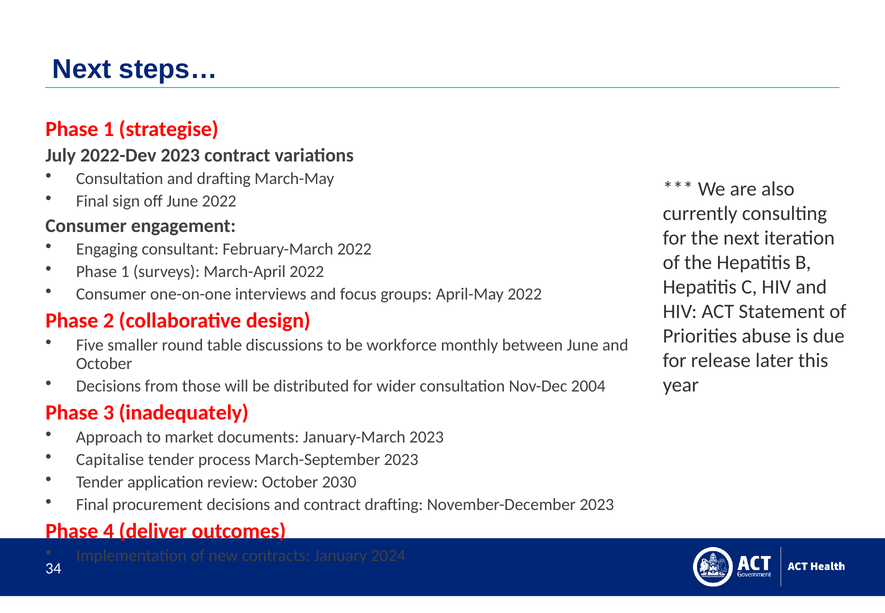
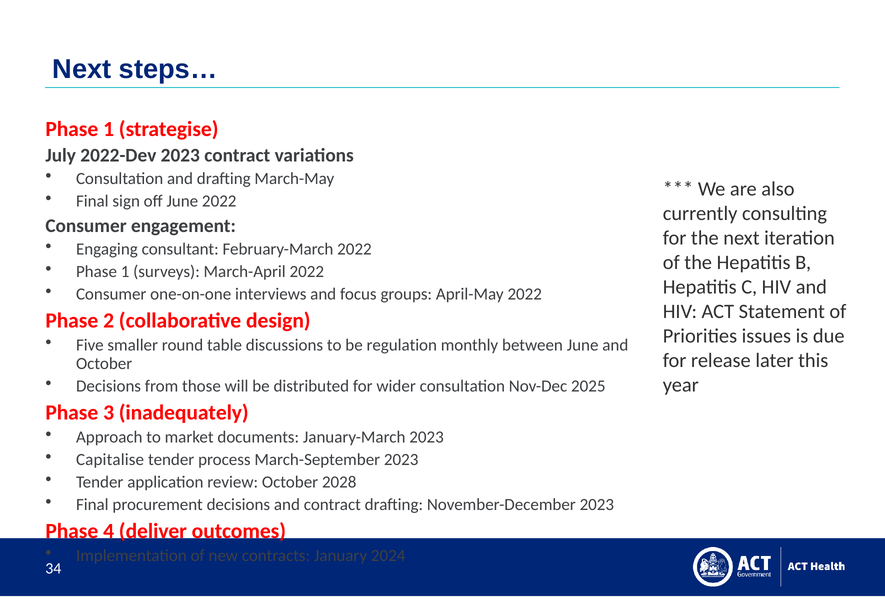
abuse: abuse -> issues (766, 336)
workforce: workforce -> regulation (402, 345)
2004: 2004 -> 2025 (588, 386)
2030: 2030 -> 2028 (339, 482)
